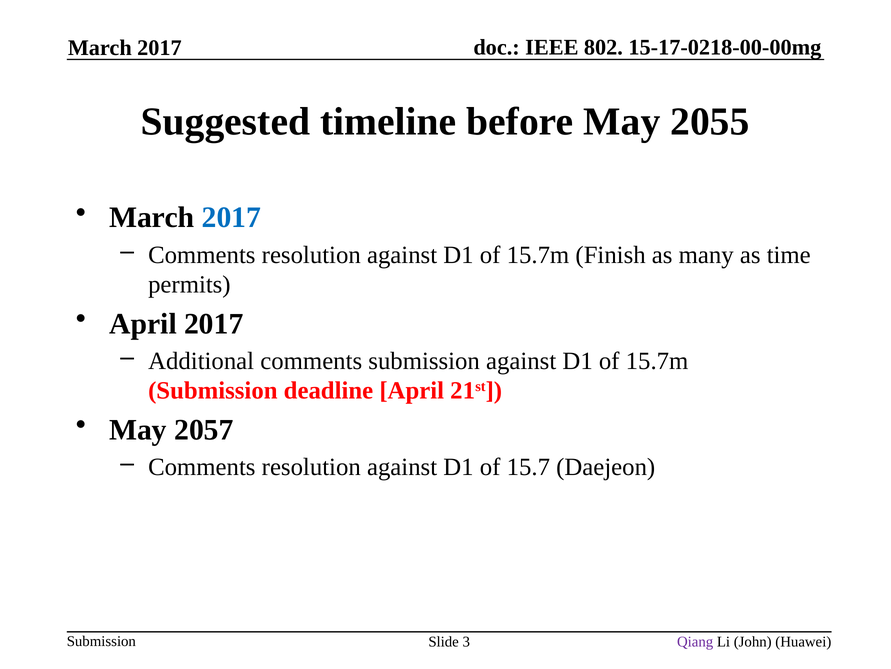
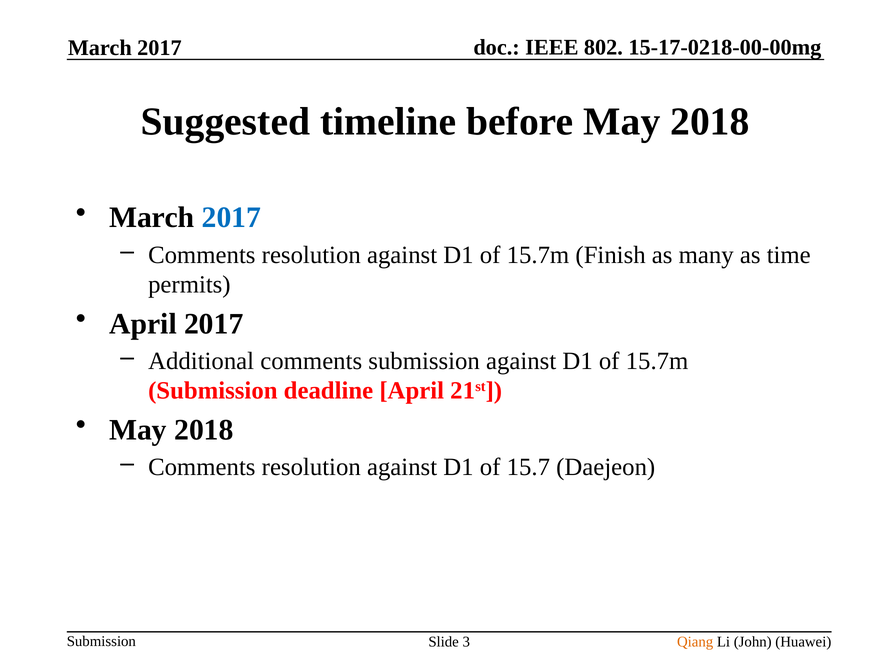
before May 2055: 2055 -> 2018 (710, 122)
2057: 2057 -> 2018 (204, 429)
Qiang colour: purple -> orange (695, 641)
